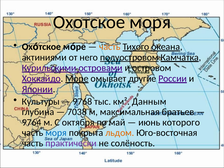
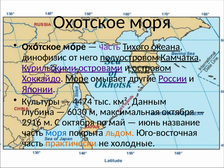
часть colour: orange -> purple (110, 47)
актиниями: актиниями -> динофизис (44, 57)
островом underline: none -> present (152, 68)
9768: 9768 -> 4474 (82, 102)
7038: 7038 -> 6030 (77, 112)
максимальная братьев: братьев -> октября (178, 112)
9764: 9764 -> 2916 (32, 122)
которого: которого -> название (181, 122)
практически colour: purple -> orange (71, 143)
солёность: солёность -> холодные (133, 143)
